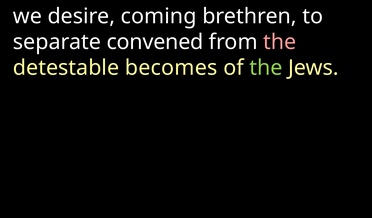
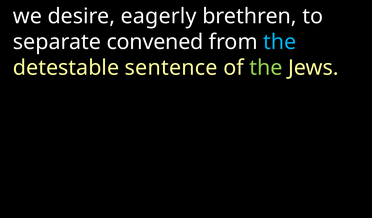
coming: coming -> eagerly (159, 16)
the colour: pink -> light blue (280, 42)
becomes: becomes -> sentence (171, 68)
